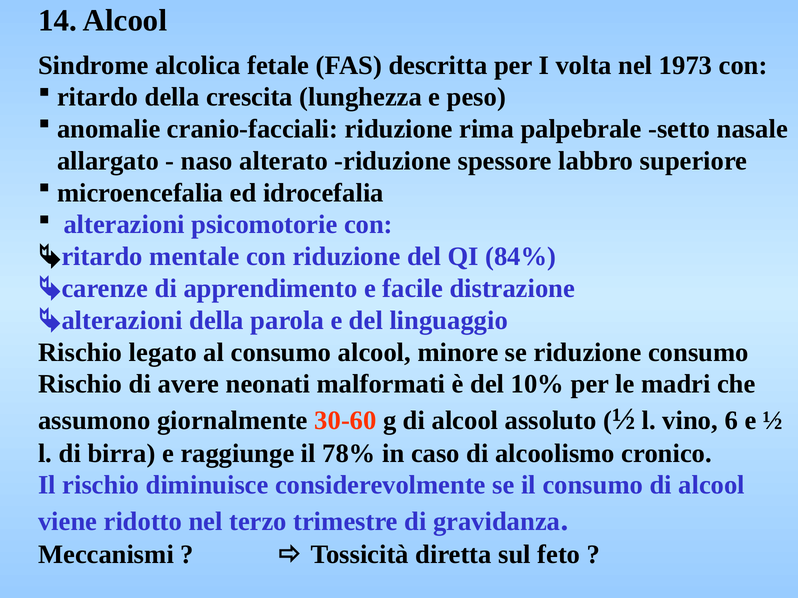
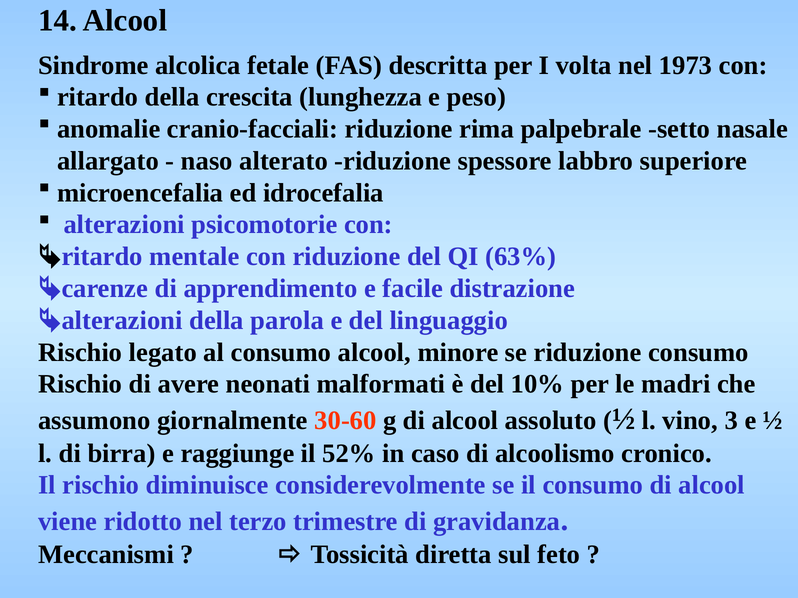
84%: 84% -> 63% (521, 257)
6: 6 -> 3 (731, 421)
78%: 78% -> 52% (349, 454)
